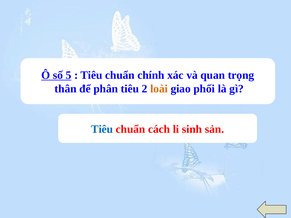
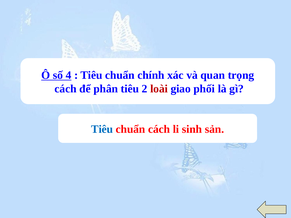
5: 5 -> 4 (69, 75)
thân: thân -> cách (66, 89)
loài colour: orange -> red (159, 89)
